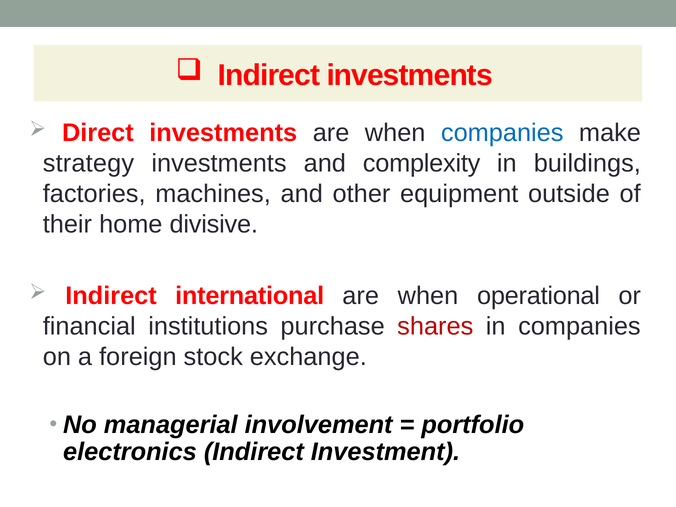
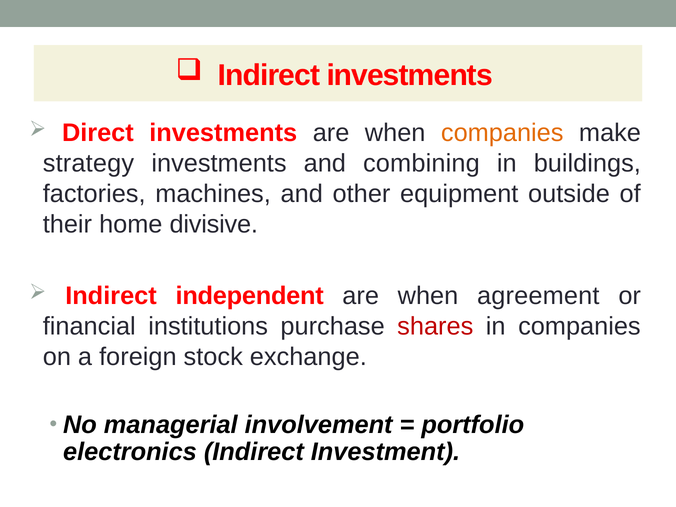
companies colour: blue -> orange (502, 133)
complexity: complexity -> combining (421, 163)
international: international -> independent (250, 296)
operational: operational -> agreement (538, 296)
